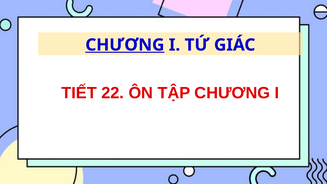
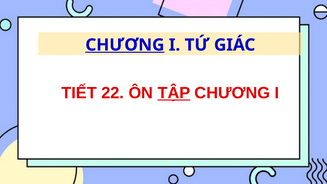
TẬP underline: none -> present (174, 93)
